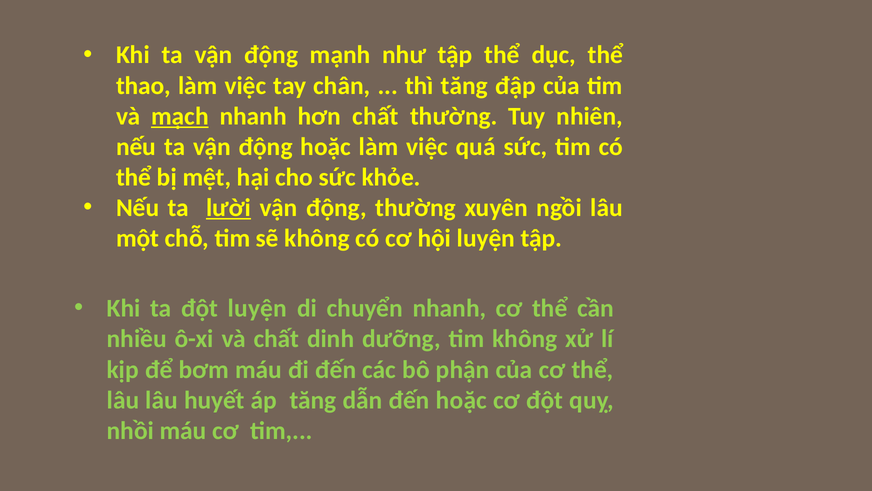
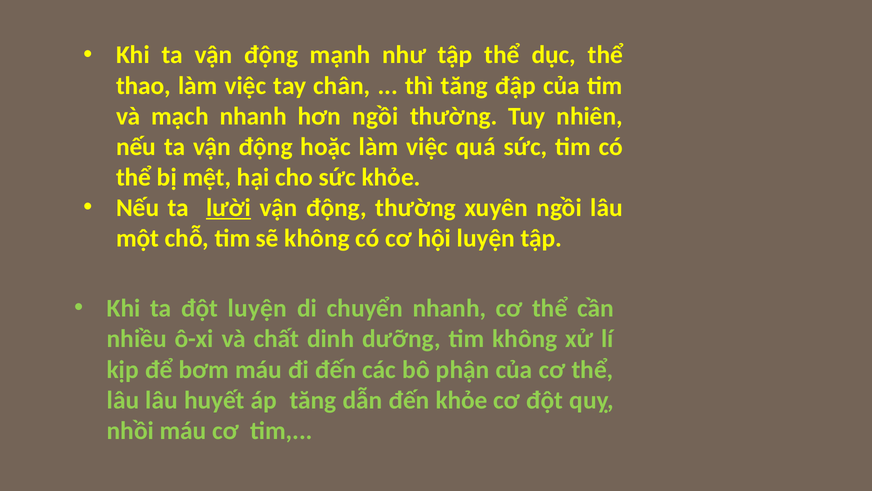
mạch underline: present -> none (180, 116)
hơn chất: chất -> ngồi (375, 116)
đến hoặc: hoặc -> khỏe (462, 400)
